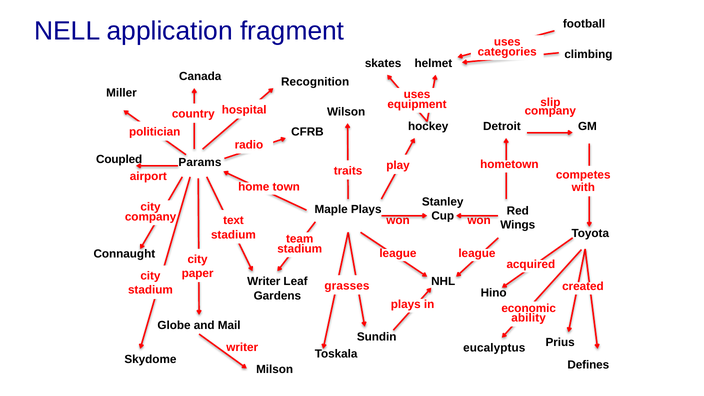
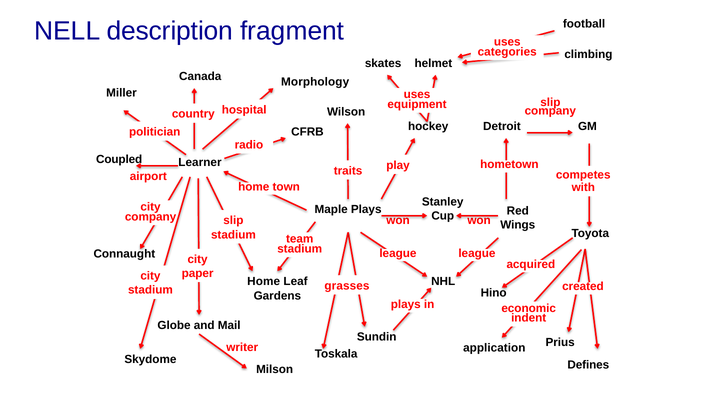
application: application -> description (170, 31)
Recognition: Recognition -> Morphology (315, 82)
Params: Params -> Learner (200, 162)
text: text -> slip (233, 221)
Writer: Writer -> Home (264, 282)
ability: ability -> indent (529, 318)
eucalyptus: eucalyptus -> application (494, 348)
